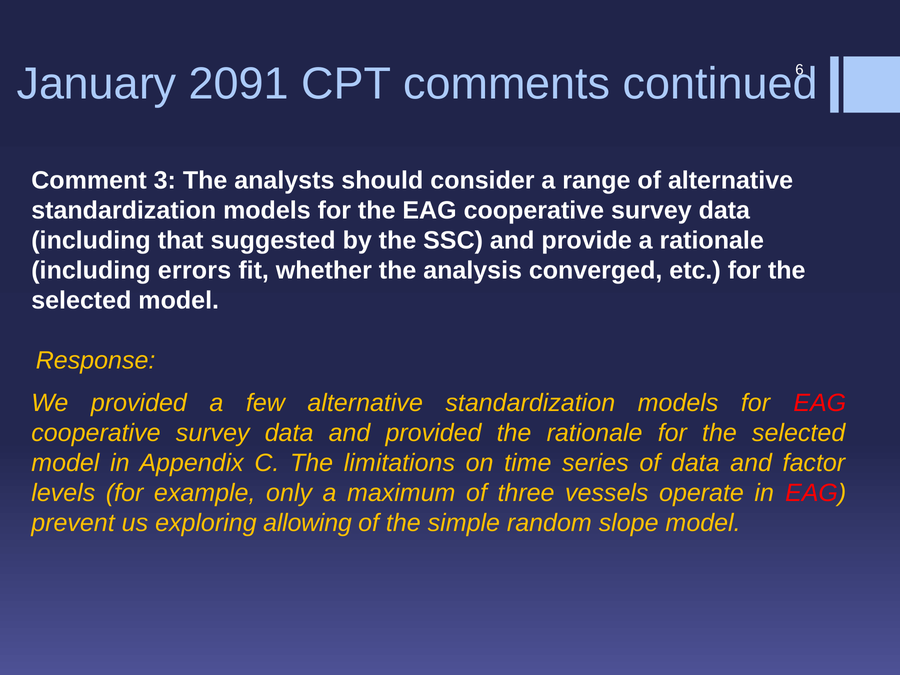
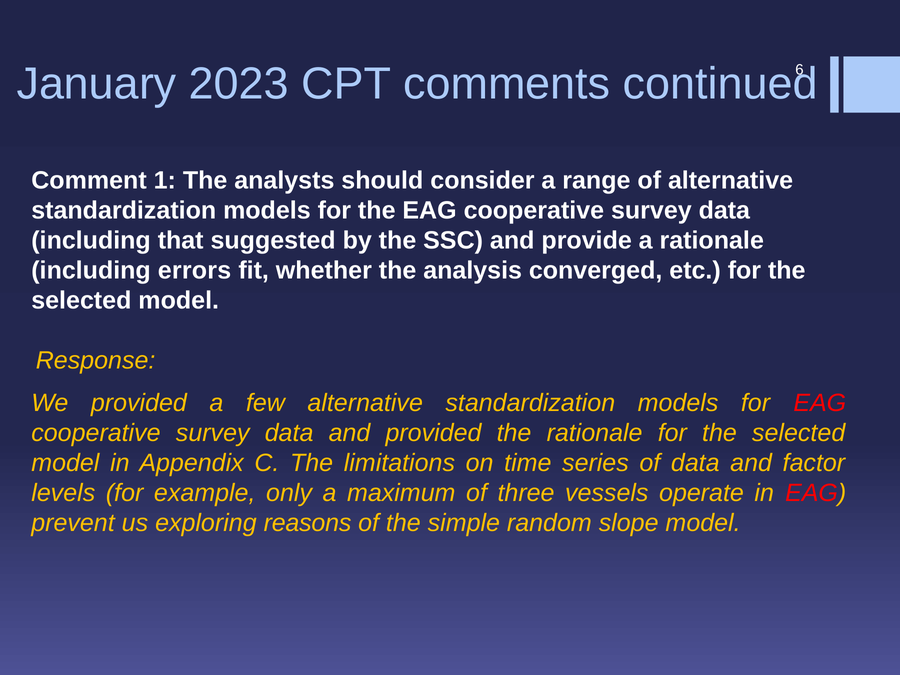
2091: 2091 -> 2023 (239, 84)
3: 3 -> 1 (165, 180)
allowing: allowing -> reasons (308, 523)
